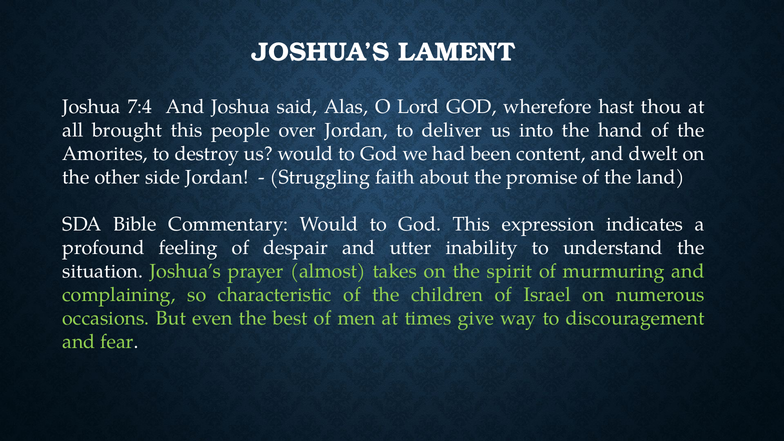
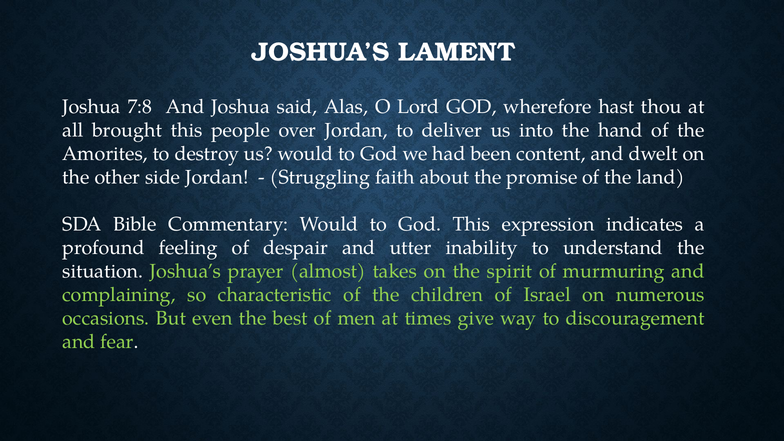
7:4: 7:4 -> 7:8 (140, 107)
